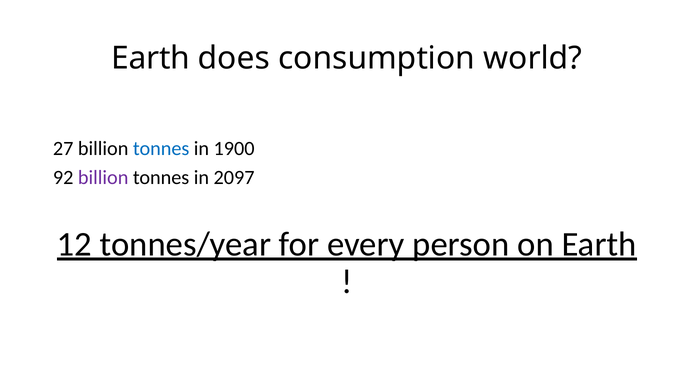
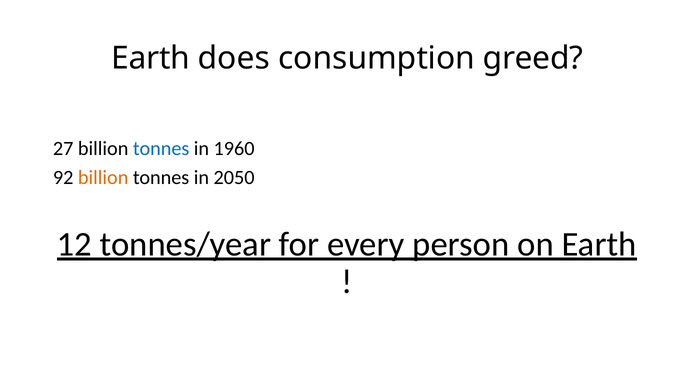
world: world -> greed (533, 58)
1900: 1900 -> 1960 (234, 149)
billion colour: purple -> orange (103, 178)
2097: 2097 -> 2050 (234, 178)
